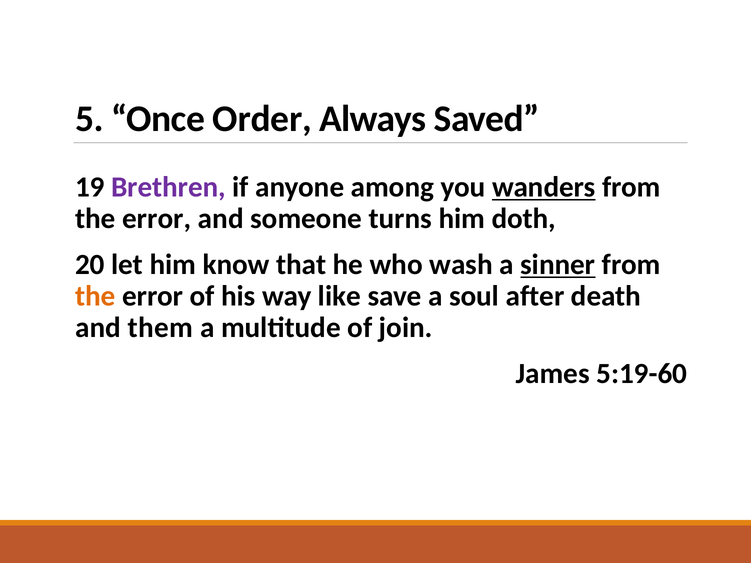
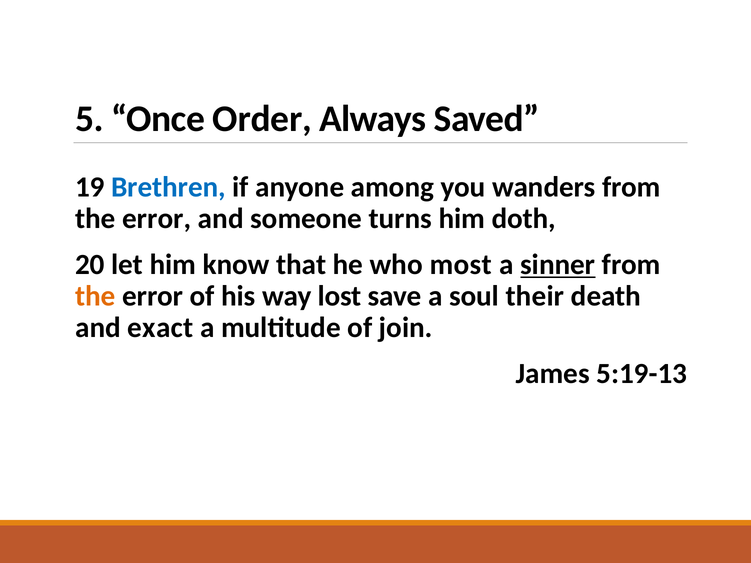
Brethren colour: purple -> blue (168, 187)
wanders underline: present -> none (544, 187)
wash: wash -> most (461, 265)
like: like -> lost (340, 296)
after: after -> their (535, 296)
them: them -> exact (160, 328)
5:19-60: 5:19-60 -> 5:19-13 (642, 374)
